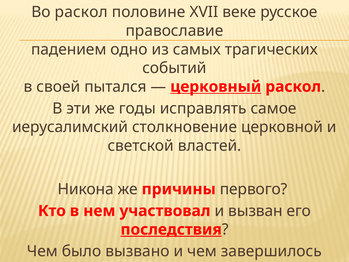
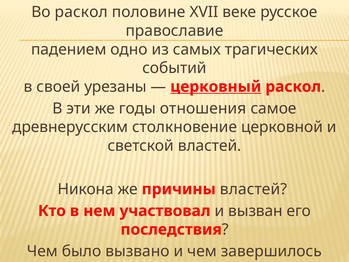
пытался: пытался -> урезаны (115, 87)
исправлять: исправлять -> отношения (203, 108)
иерусалимский: иерусалимский -> древнерусским (70, 127)
причины первого: первого -> властей (254, 189)
последствия underline: present -> none (171, 229)
